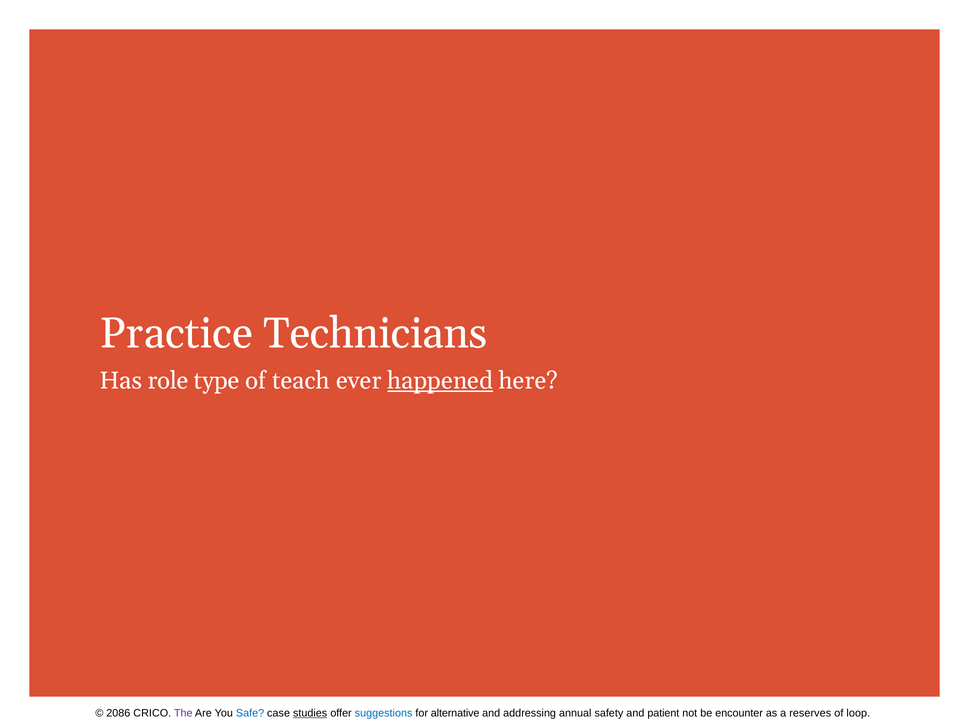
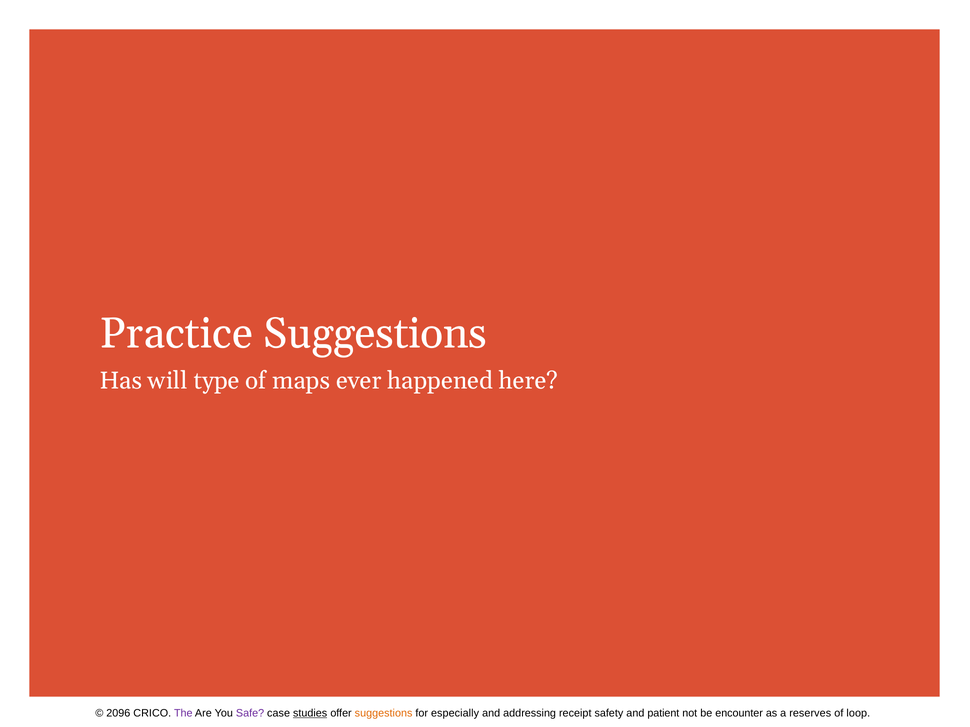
Practice Technicians: Technicians -> Suggestions (375, 334)
role: role -> will (168, 381)
teach: teach -> maps (301, 381)
happened underline: present -> none (440, 381)
2086: 2086 -> 2096 (118, 713)
Safe colour: blue -> purple (250, 713)
suggestions colour: blue -> orange (384, 713)
alternative: alternative -> especially (455, 713)
annual: annual -> receipt (575, 713)
